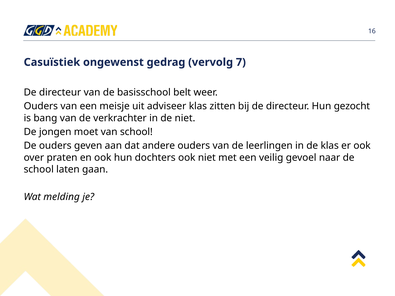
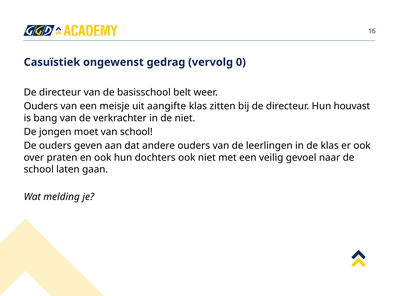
7: 7 -> 0 (241, 62)
adviseer: adviseer -> aangifte (167, 106)
gezocht: gezocht -> houvast (352, 106)
